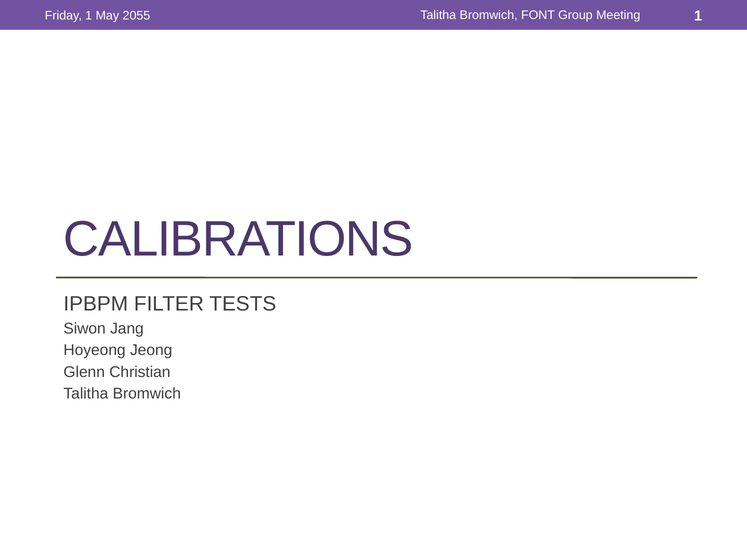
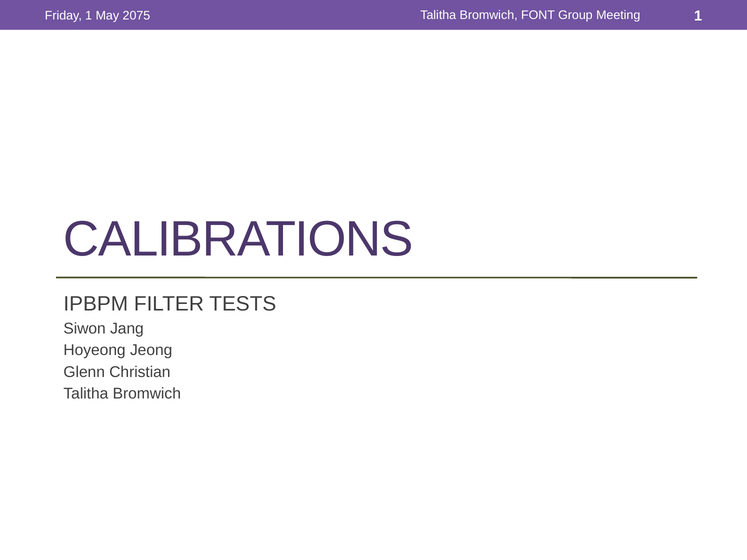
2055: 2055 -> 2075 (136, 16)
